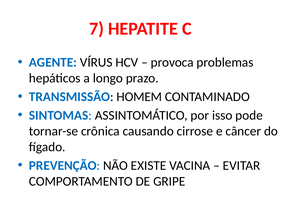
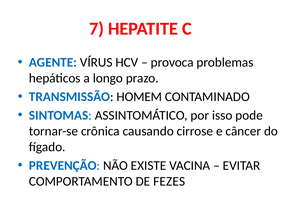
GRIPE: GRIPE -> FEZES (169, 181)
